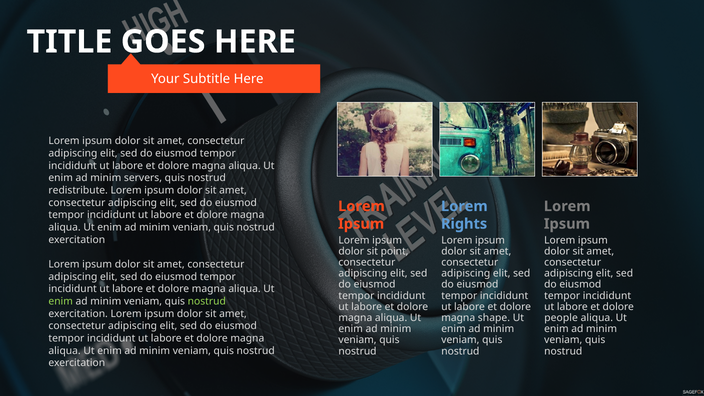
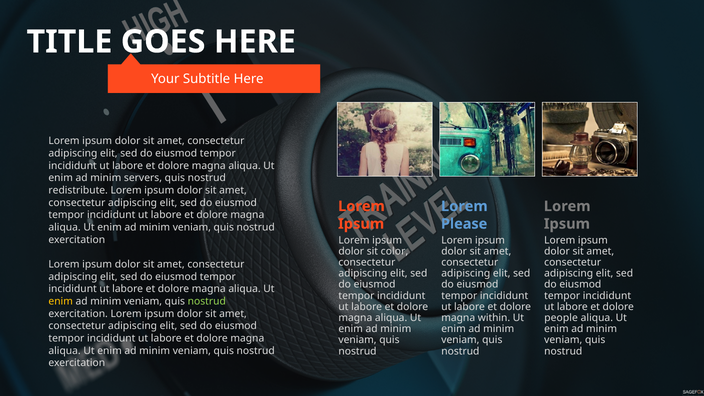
Rights: Rights -> Please (464, 224)
point: point -> color (395, 251)
enim colour: light green -> yellow (61, 301)
shape: shape -> within (494, 318)
